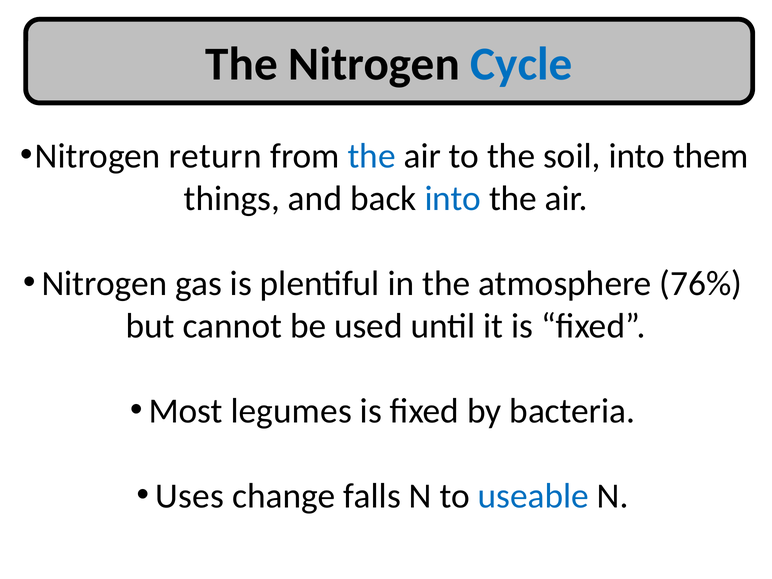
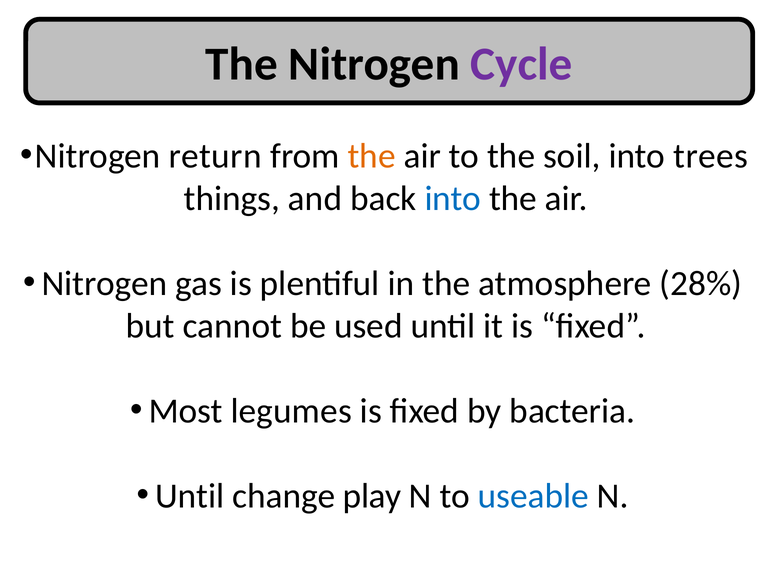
Cycle colour: blue -> purple (521, 64)
the colour: blue -> orange (372, 156)
them: them -> trees (711, 156)
76%: 76% -> 28% (701, 284)
Uses: Uses -> Until (190, 496)
falls: falls -> play (372, 496)
